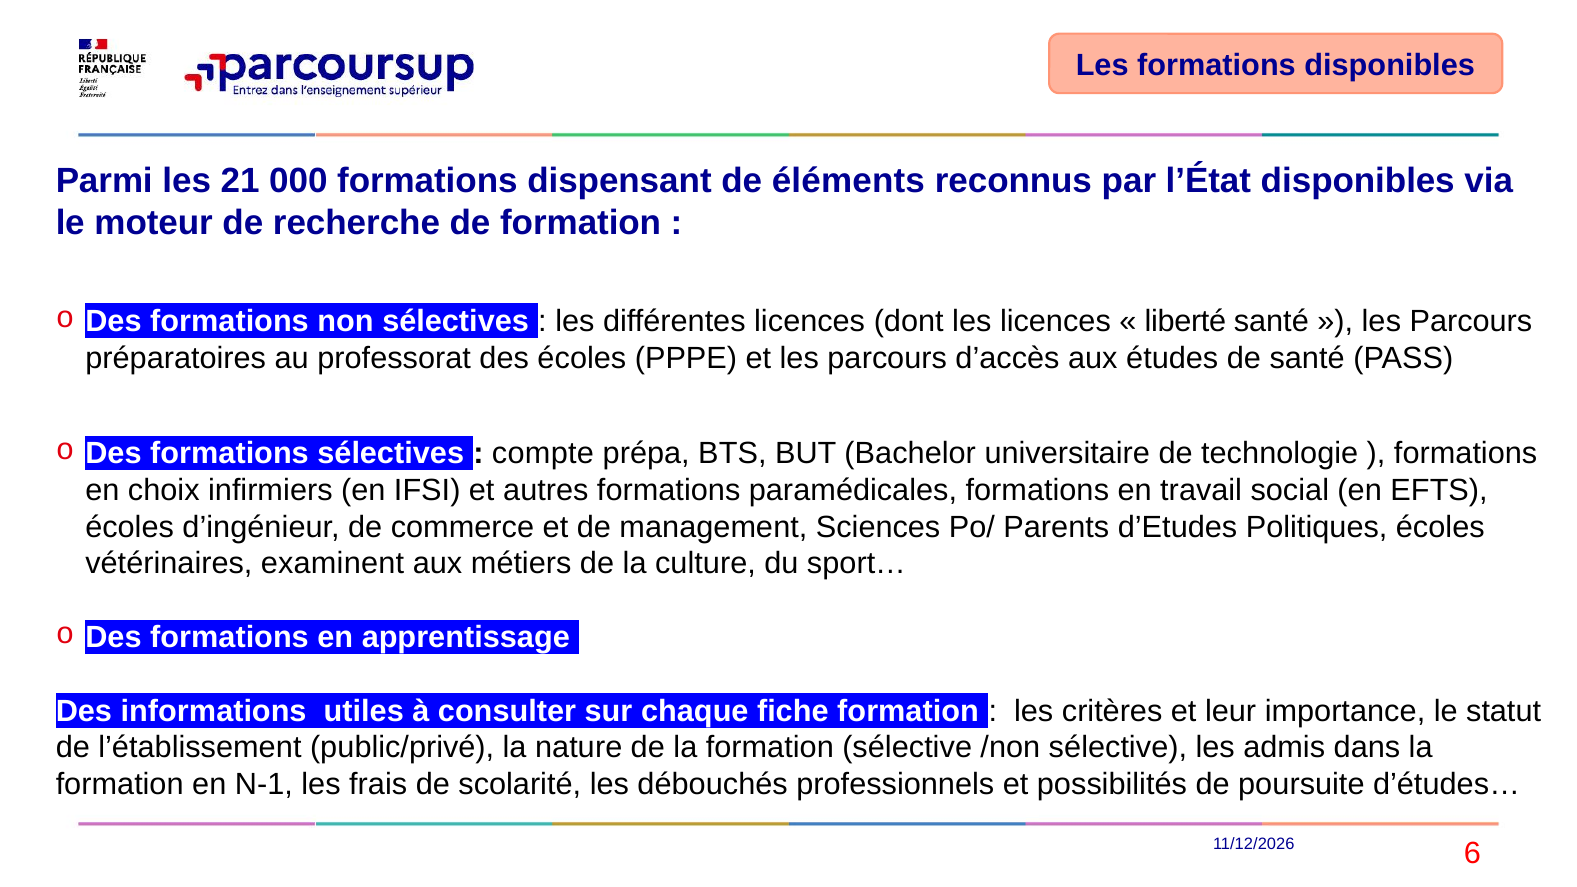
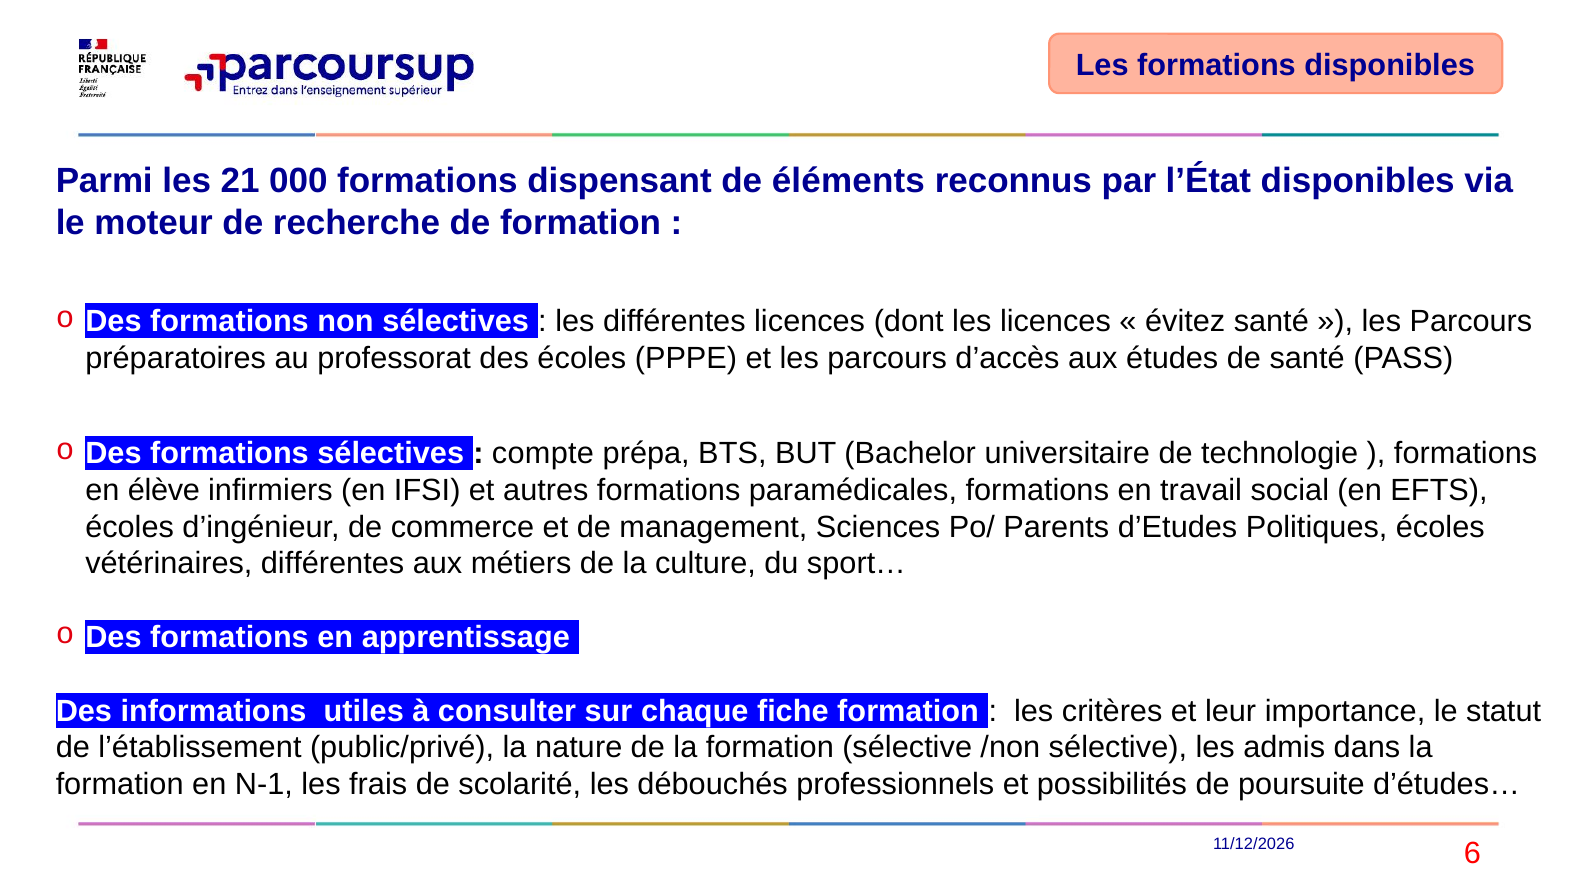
liberté: liberté -> évitez (1185, 321)
choix: choix -> élève (164, 490)
vétérinaires examinent: examinent -> différentes (333, 564)
